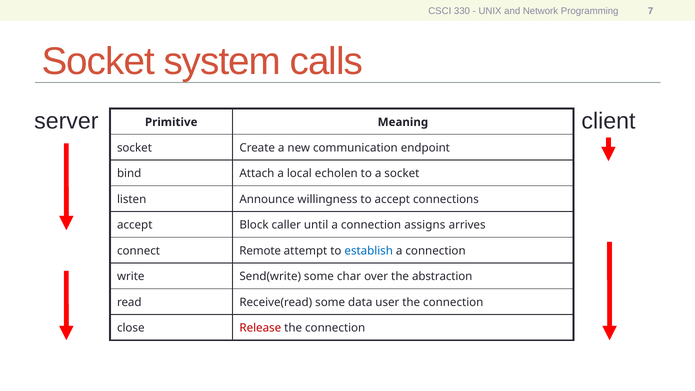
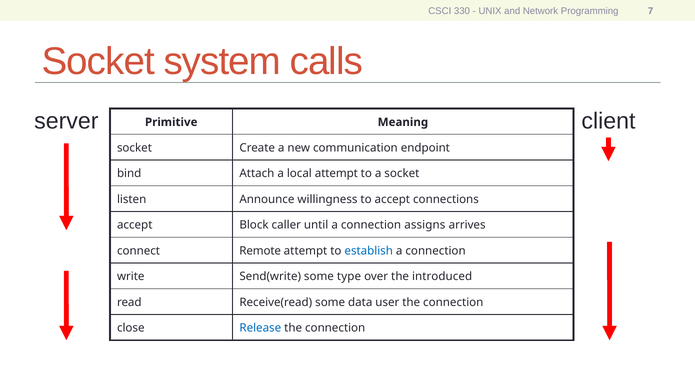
local echolen: echolen -> attempt (336, 174)
char: char -> type (349, 277)
abstraction: abstraction -> introduced (442, 277)
Release colour: red -> blue (260, 328)
